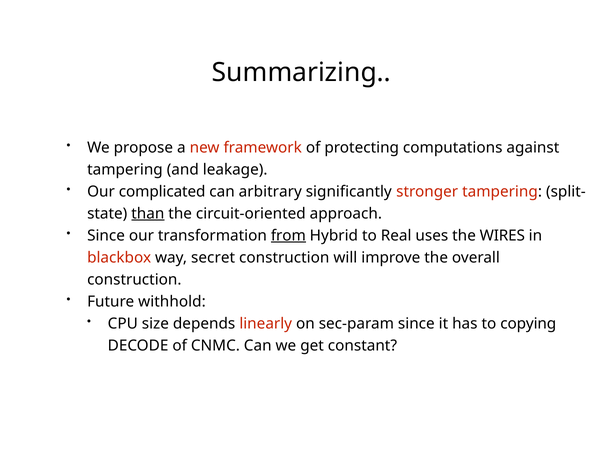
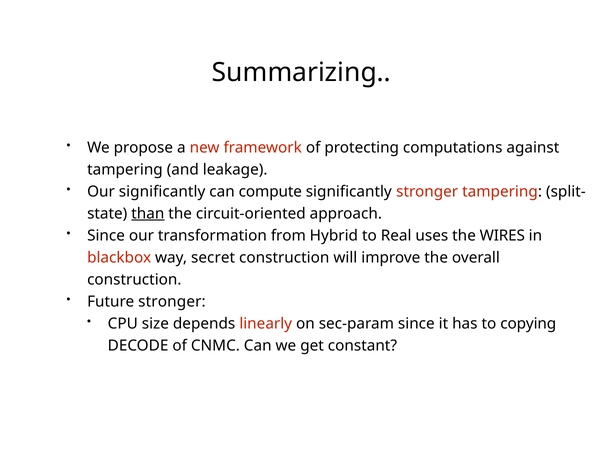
Our complicated: complicated -> significantly (162, 192)
arbitrary: arbitrary -> compute (270, 192)
from underline: present -> none (288, 236)
Future withhold: withhold -> stronger (172, 302)
